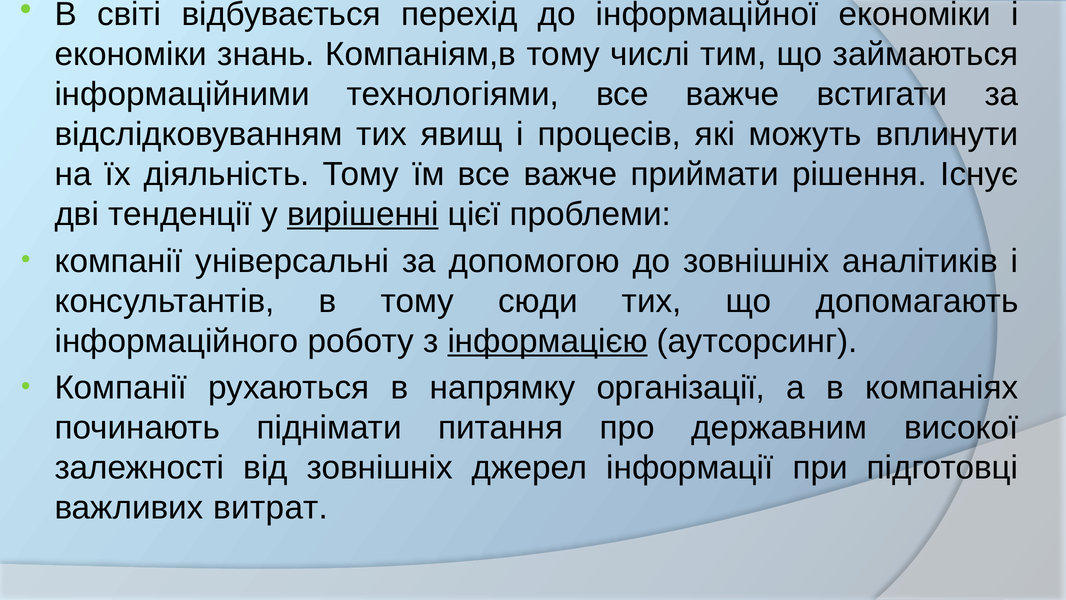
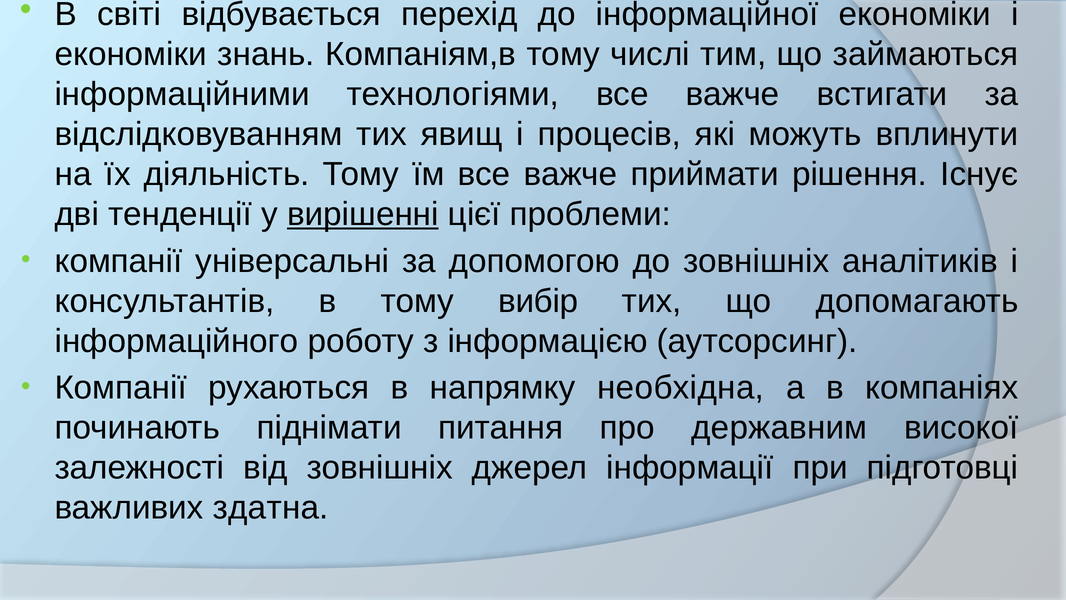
сюди: сюди -> вибір (538, 301)
інформацією underline: present -> none (548, 341)
організації: організації -> необхідна (681, 387)
витрат: витрат -> здатна (271, 507)
